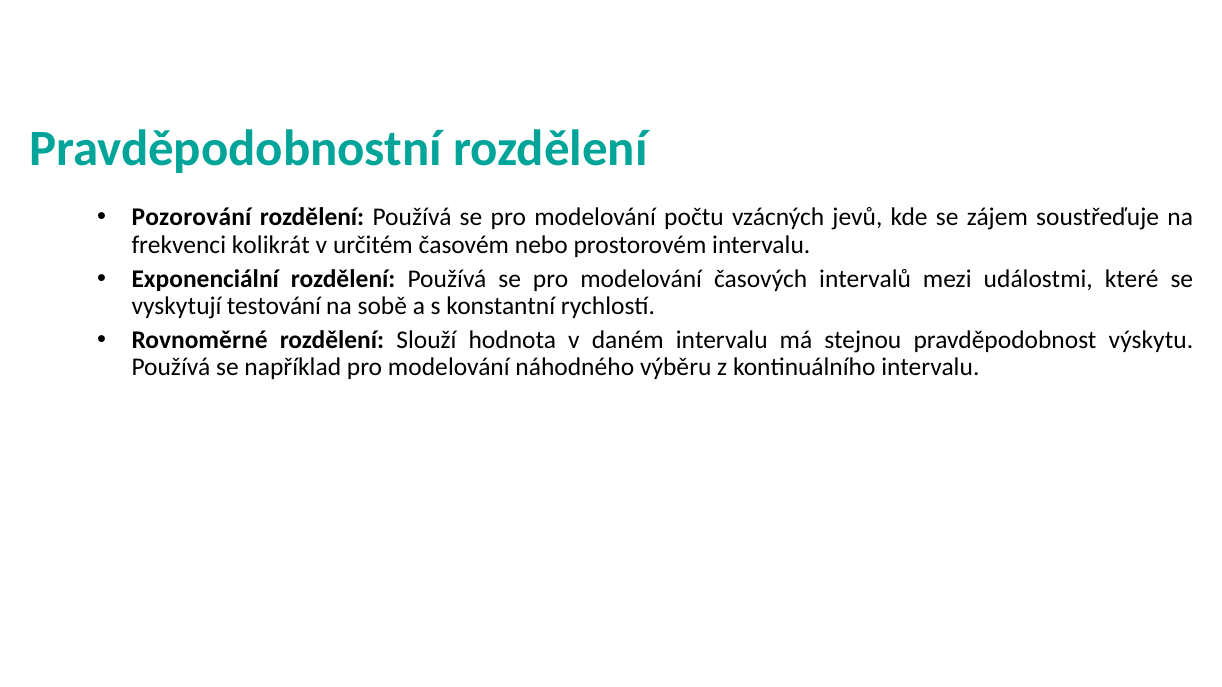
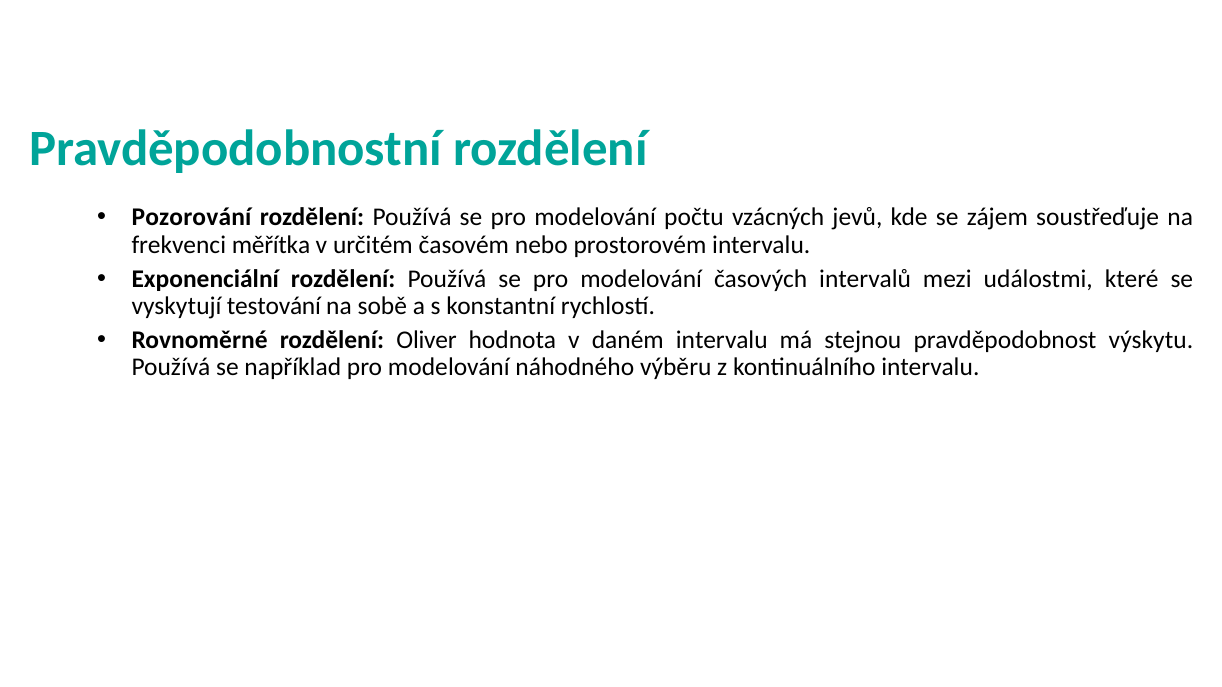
kolikrát: kolikrát -> měřítka (271, 245)
Slouží: Slouží -> Oliver (427, 340)
